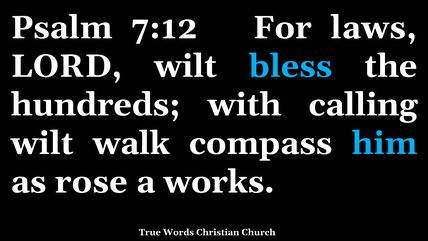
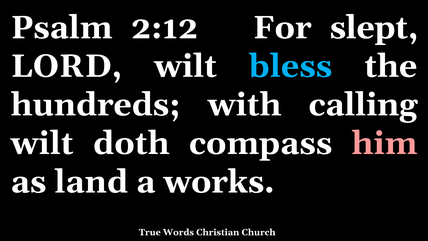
7:12: 7:12 -> 2:12 (164, 28)
laws: laws -> slept (374, 28)
walk: walk -> doth (131, 143)
him colour: light blue -> pink (384, 143)
rose: rose -> land (91, 182)
